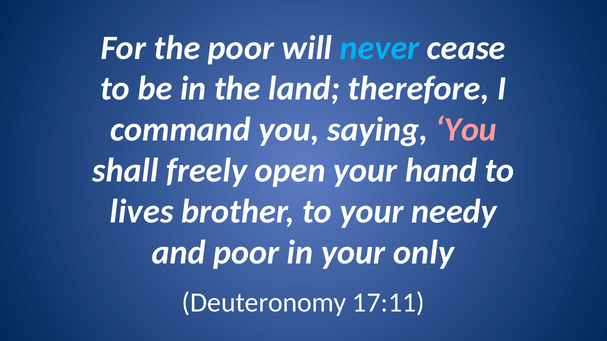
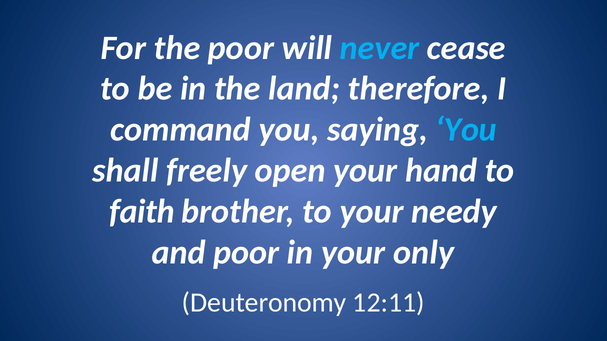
You colour: pink -> light blue (466, 130)
lives: lives -> faith (142, 212)
17:11: 17:11 -> 12:11 (389, 303)
